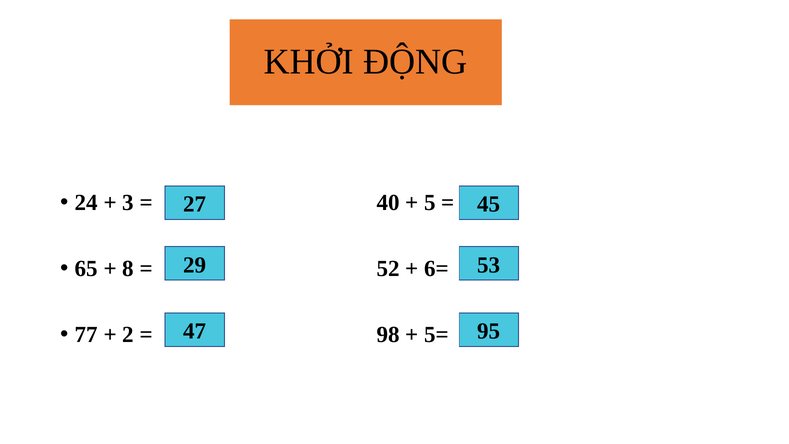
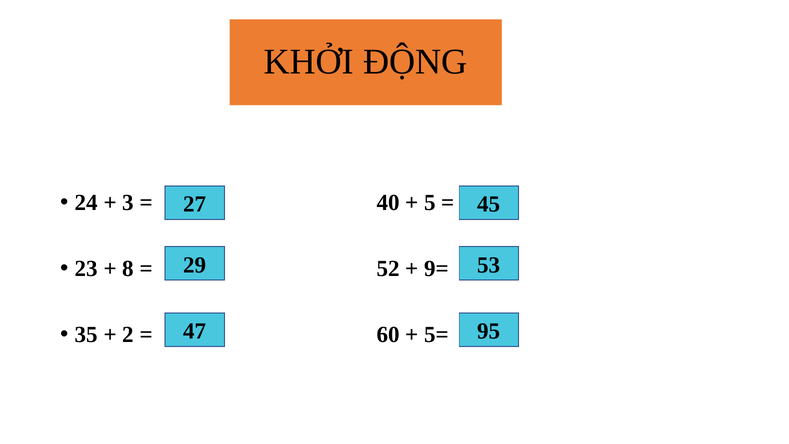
65: 65 -> 23 (86, 268)
6=: 6= -> 9= (436, 268)
77: 77 -> 35 (86, 335)
98: 98 -> 60 (388, 335)
